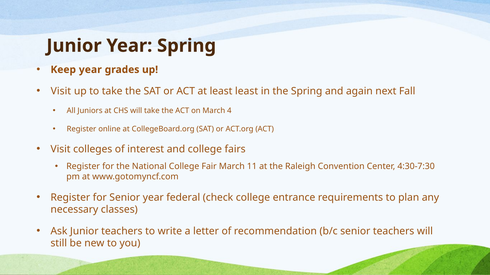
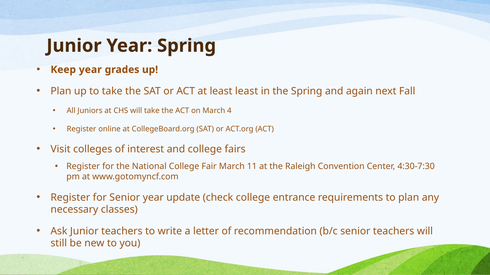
Visit: Visit -> Plan (61, 91)
federal: federal -> update (183, 198)
